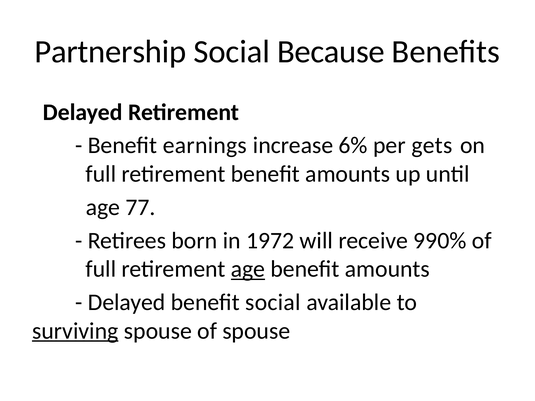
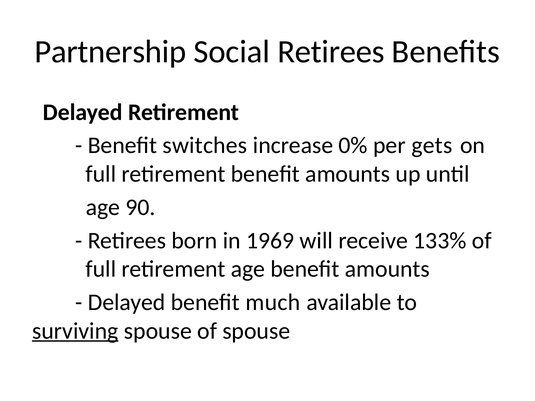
Social Because: Because -> Retirees (331, 52)
earnings: earnings -> switches (205, 146)
6%: 6% -> 0% (353, 146)
77: 77 -> 90 (141, 207)
1972: 1972 -> 1969 (270, 241)
990%: 990% -> 133% (440, 241)
age underline: present -> none (248, 269)
benefit social: social -> much (273, 303)
